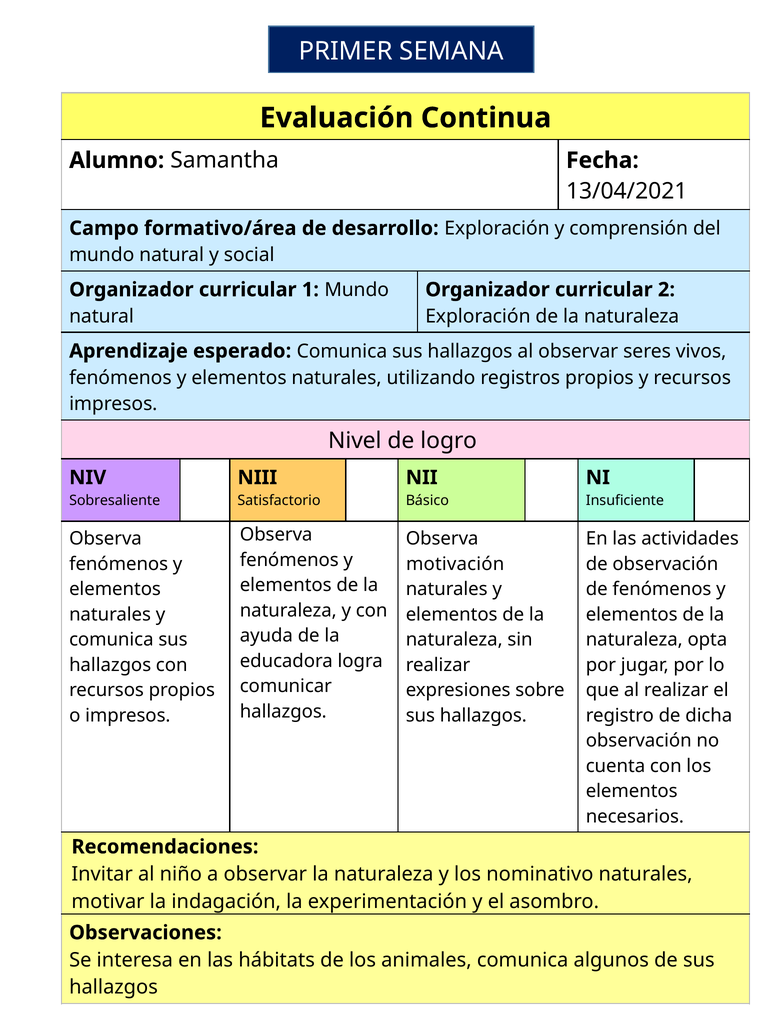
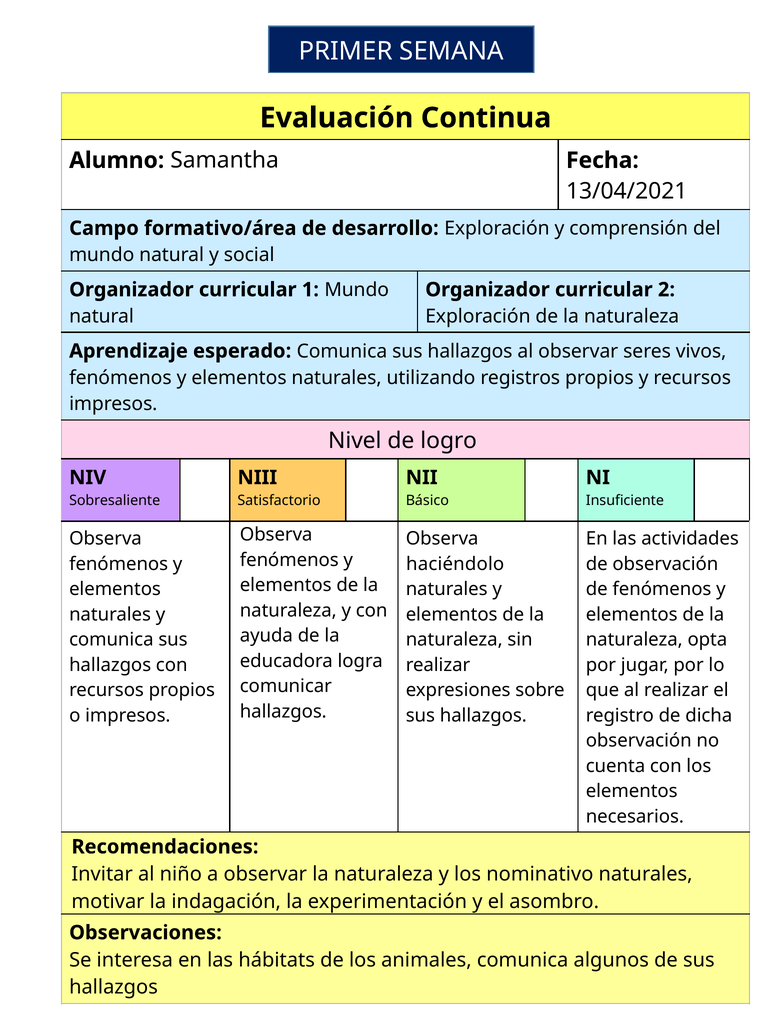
motivación: motivación -> haciéndolo (455, 564)
